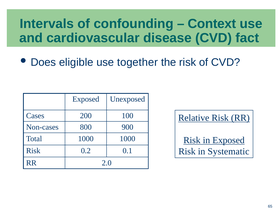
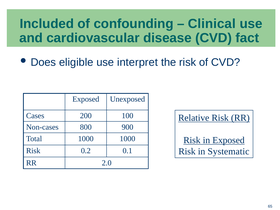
Intervals: Intervals -> Included (47, 24)
Context: Context -> Clinical (212, 24)
together: together -> interpret (137, 62)
